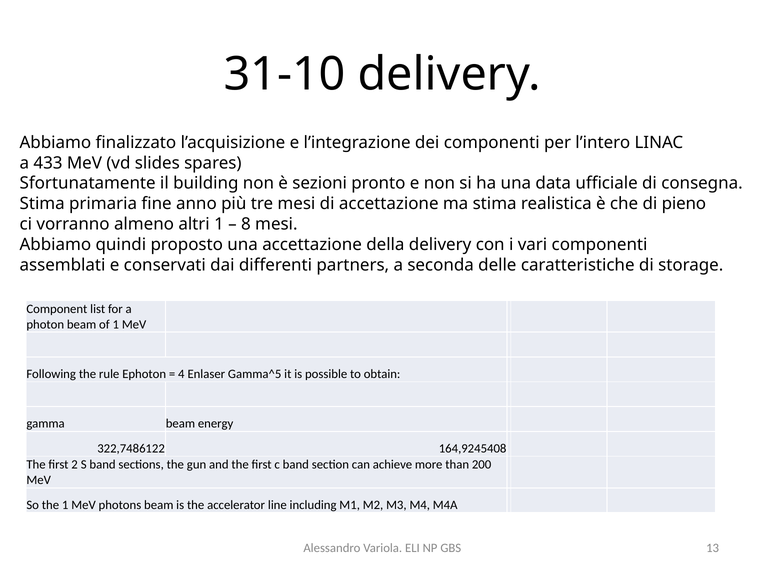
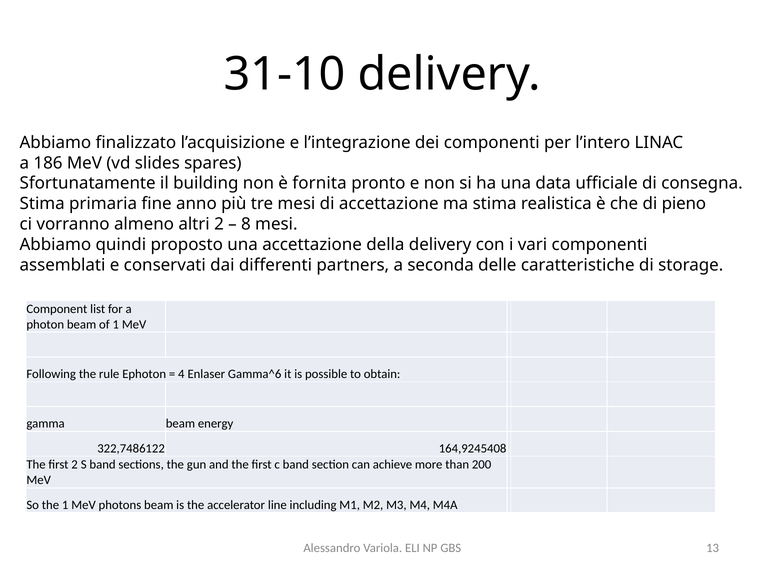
433: 433 -> 186 (48, 163)
sezioni: sezioni -> fornita (320, 183)
altri 1: 1 -> 2 (219, 224)
Gamma^5: Gamma^5 -> Gamma^6 (255, 374)
